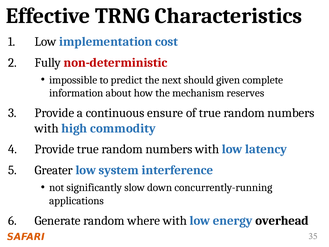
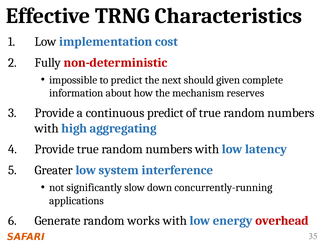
continuous ensure: ensure -> predict (165, 113)
commodity: commodity -> aggregating (123, 128)
where: where -> works (144, 220)
overhead colour: black -> red (282, 220)
